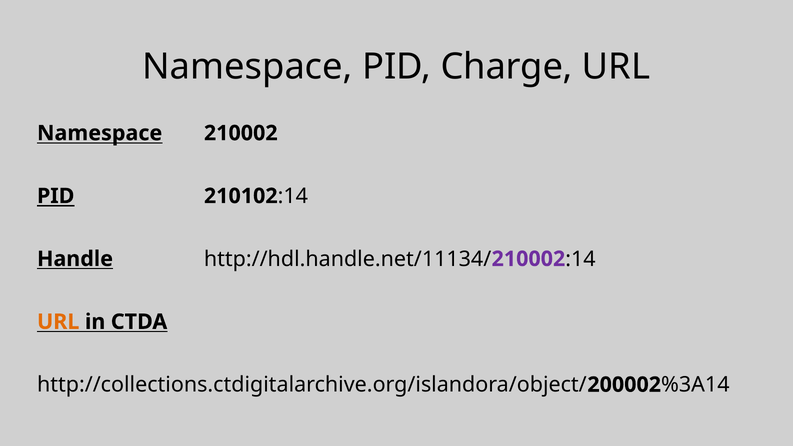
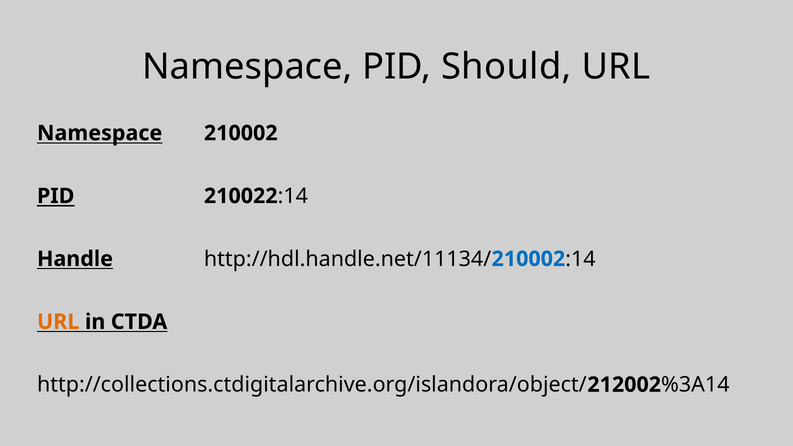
Charge: Charge -> Should (506, 67)
210102: 210102 -> 210022 (241, 196)
210002 colour: purple -> blue (528, 259)
200002: 200002 -> 212002 (624, 385)
